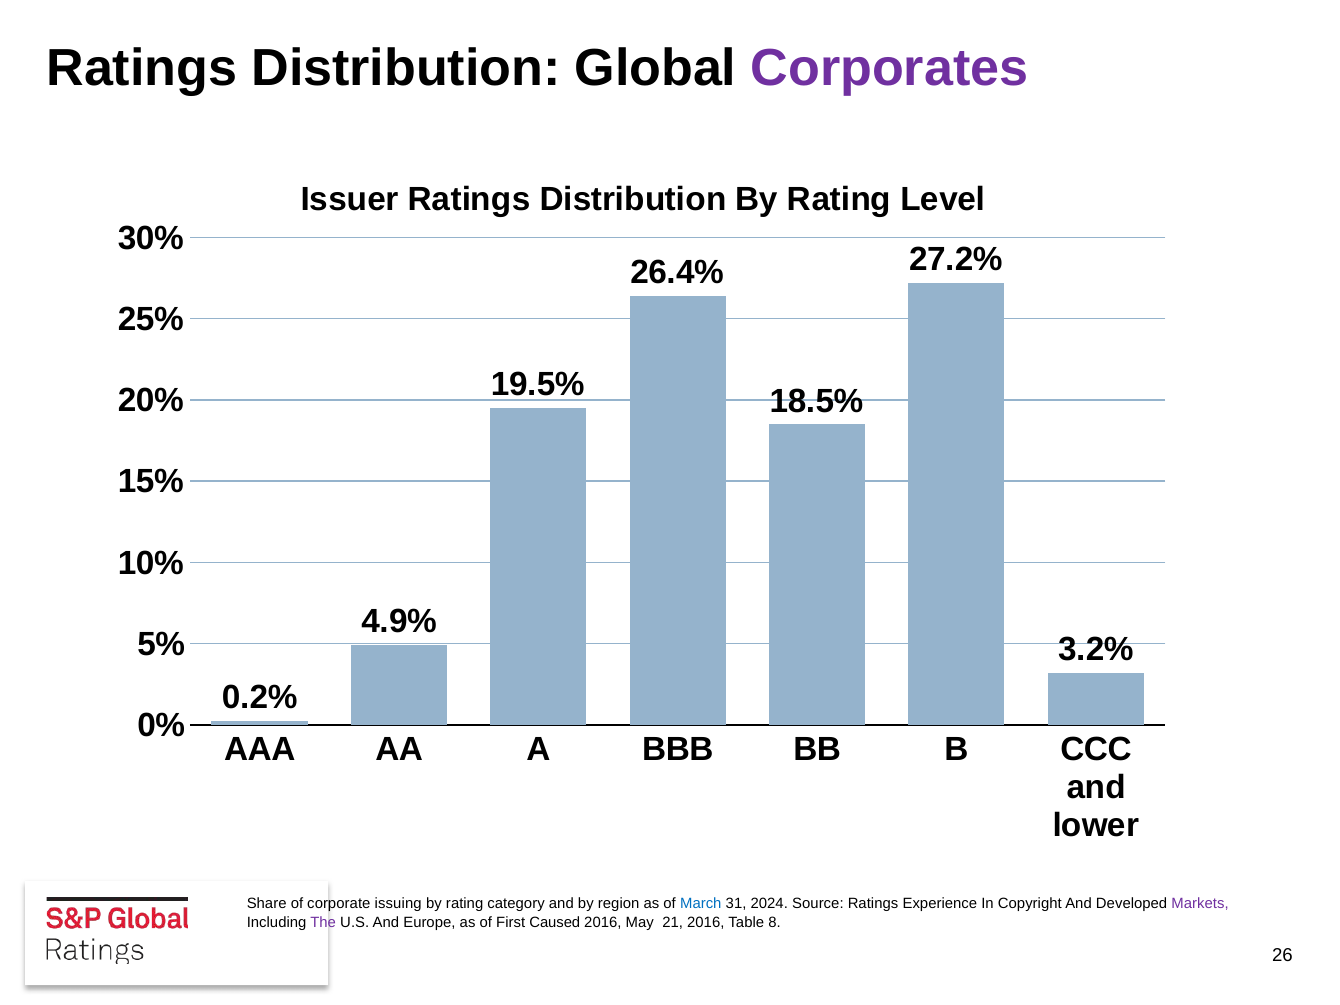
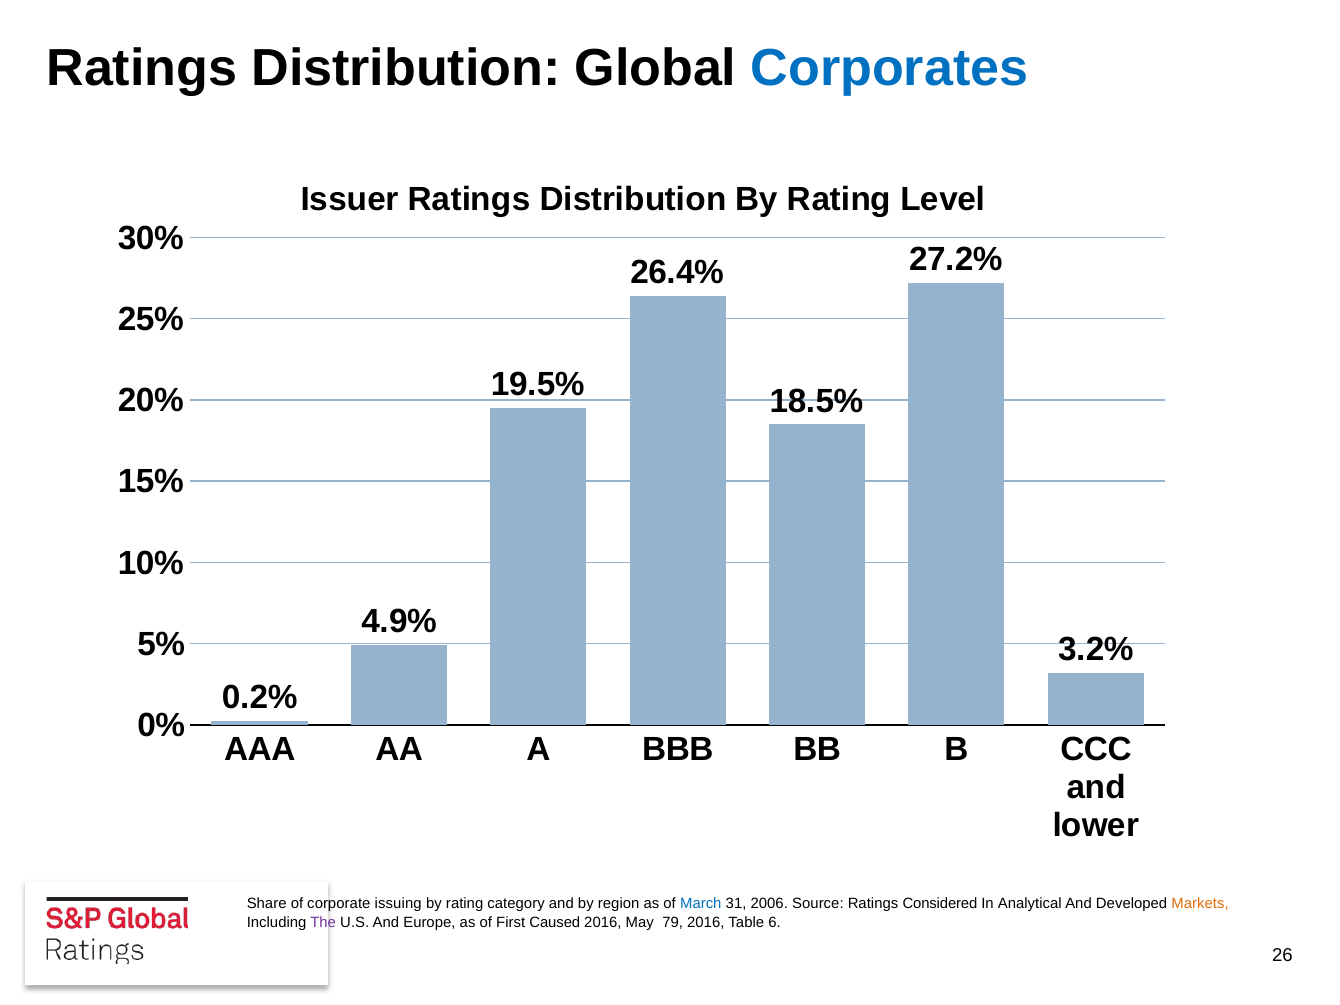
Corporates colour: purple -> blue (890, 68)
2024: 2024 -> 2006 (769, 903)
Experience: Experience -> Considered (940, 903)
Copyright: Copyright -> Analytical (1030, 903)
Markets colour: purple -> orange (1200, 903)
21: 21 -> 79 (673, 923)
8: 8 -> 6 (775, 923)
